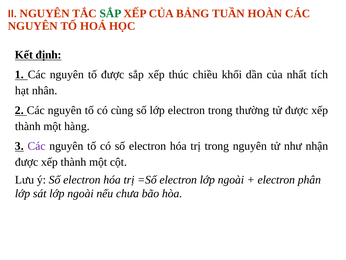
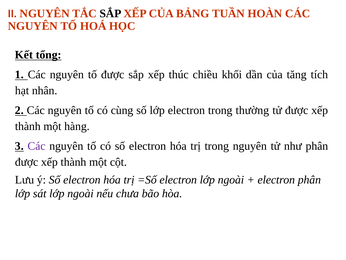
SẮP colour: green -> black (110, 14)
định: định -> tổng (49, 55)
nhất: nhất -> tăng (297, 74)
như nhận: nhận -> phân (317, 146)
